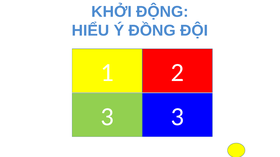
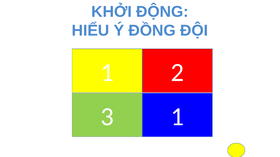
3 3: 3 -> 1 (177, 117)
